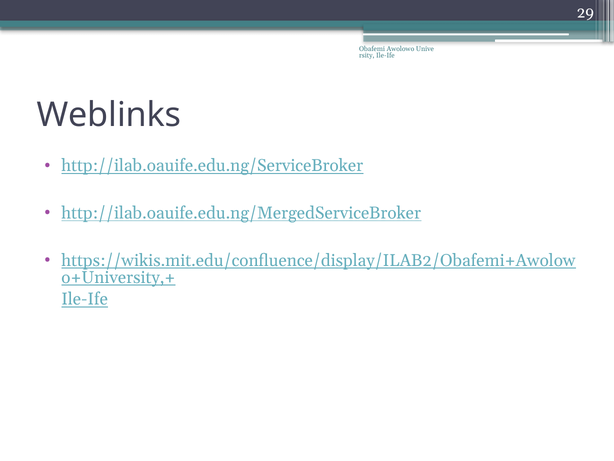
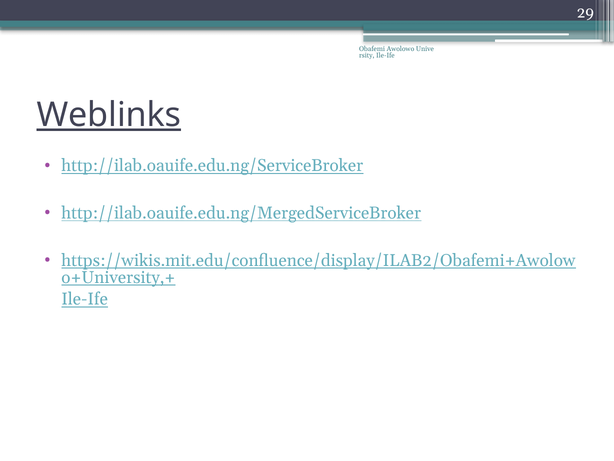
Weblinks underline: none -> present (109, 115)
